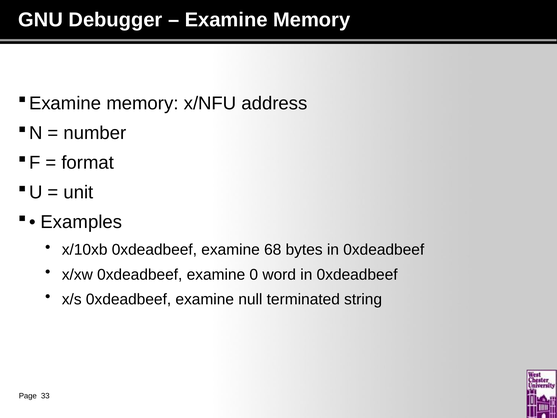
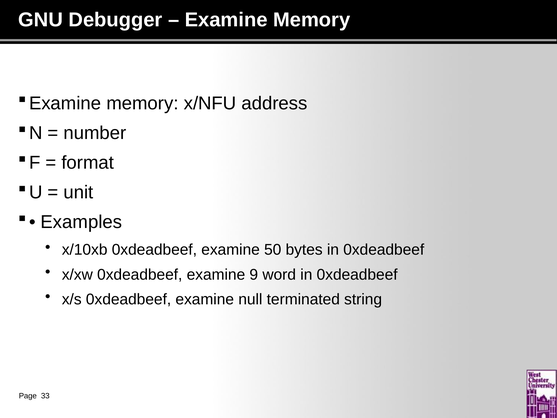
68: 68 -> 50 (273, 250)
0: 0 -> 9 (254, 274)
